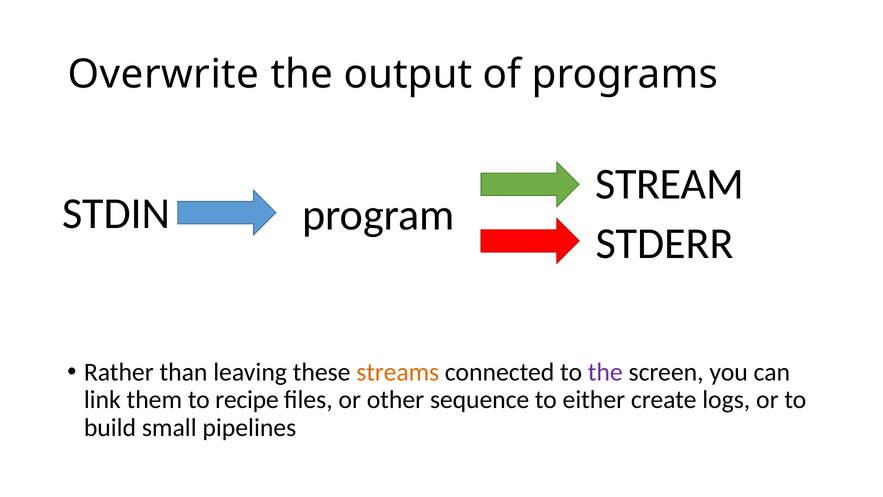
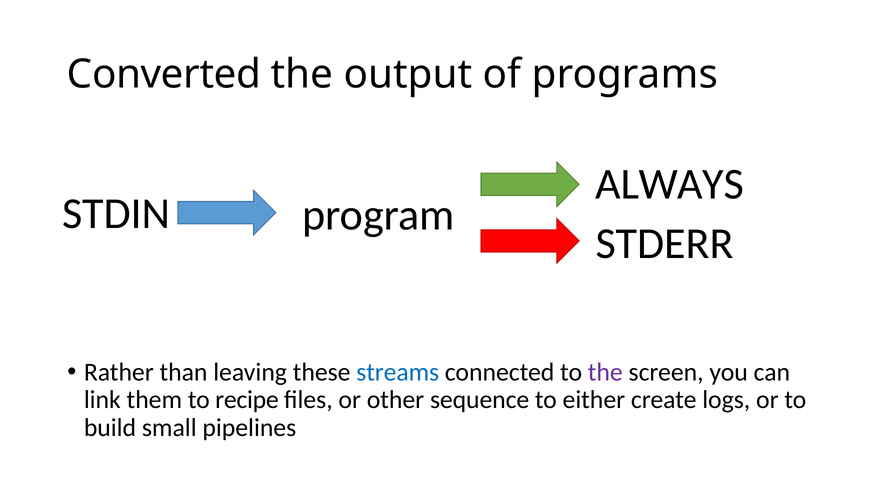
Overwrite: Overwrite -> Converted (164, 74)
STREAM: STREAM -> ALWAYS (670, 184)
streams colour: orange -> blue (398, 372)
